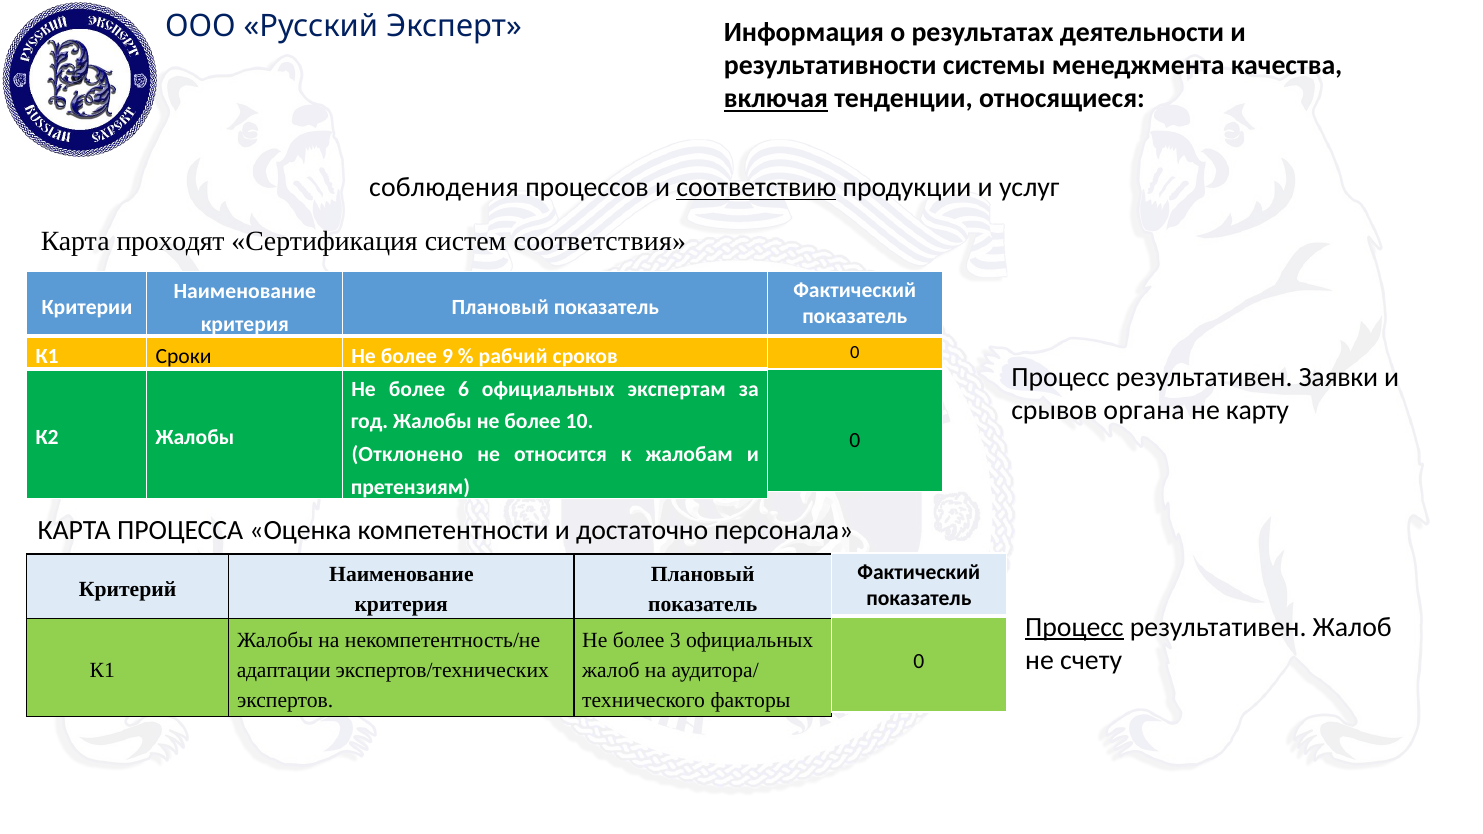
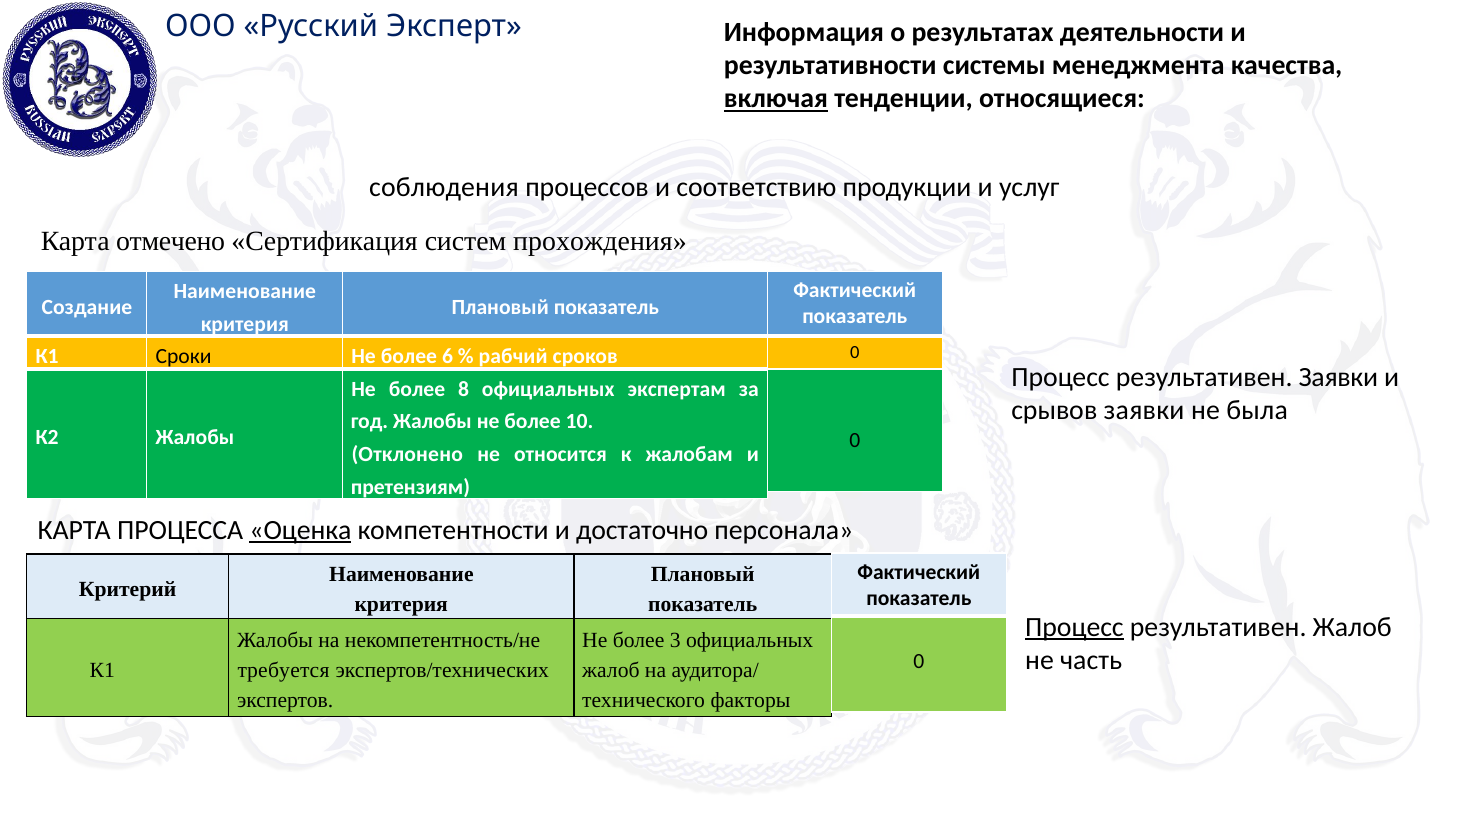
соответствию underline: present -> none (756, 188)
проходят: проходят -> отмечено (171, 242)
соответствия: соответствия -> прохождения (600, 242)
Критерии: Критерии -> Создание (87, 308)
9: 9 -> 6 (448, 356)
6: 6 -> 8 (464, 389)
срывов органа: органа -> заявки (1144, 411)
карту: карту -> была (1257, 411)
Оценка underline: none -> present (300, 530)
счету: счету -> часть (1091, 660)
адаптации: адаптации -> требуется (284, 671)
